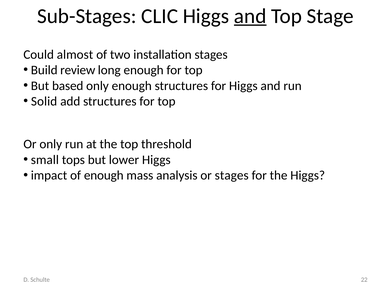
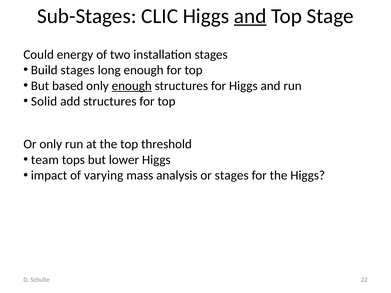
almost: almost -> energy (75, 55)
Build review: review -> stages (78, 70)
enough underline: none -> present (132, 86)
small: small -> team (45, 160)
of enough: enough -> varying (104, 176)
